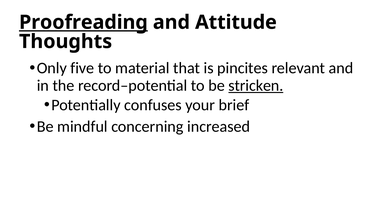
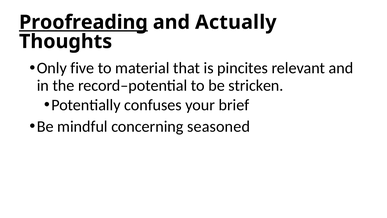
Attitude: Attitude -> Actually (236, 22)
stricken underline: present -> none (256, 85)
increased: increased -> seasoned (219, 126)
